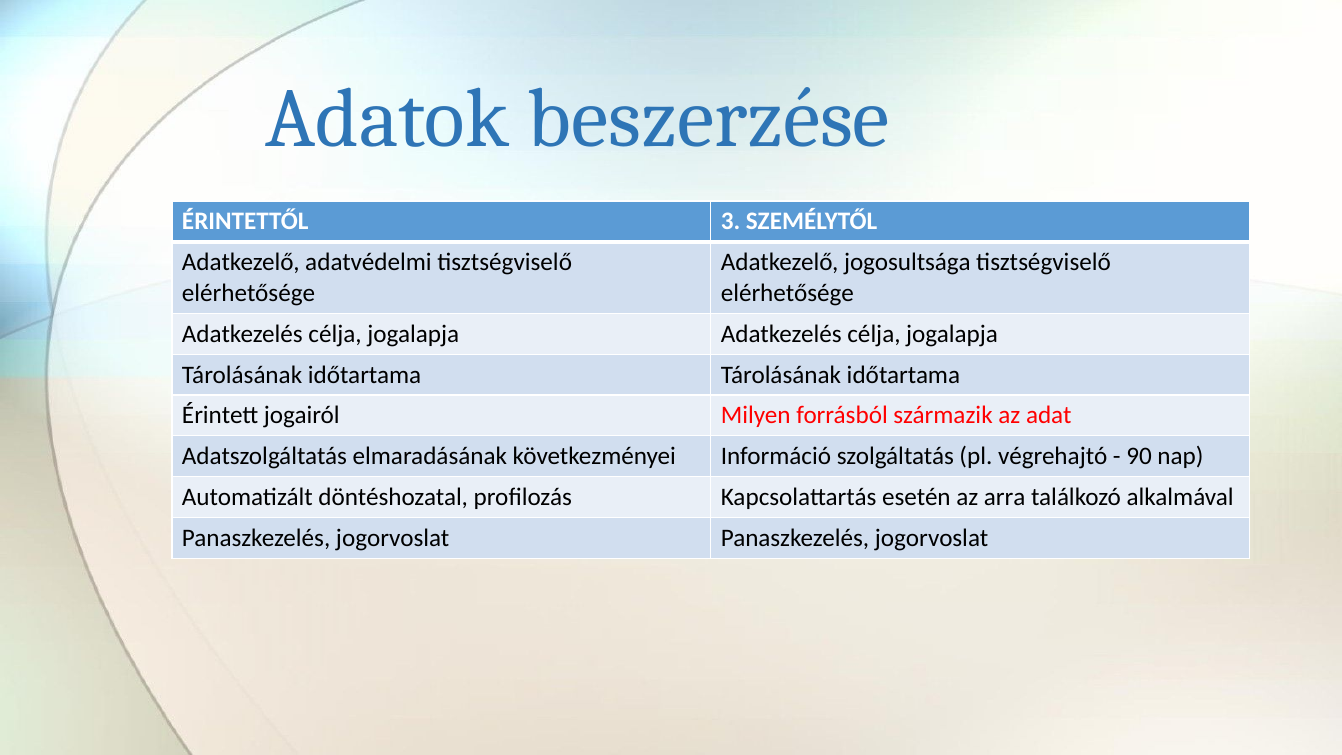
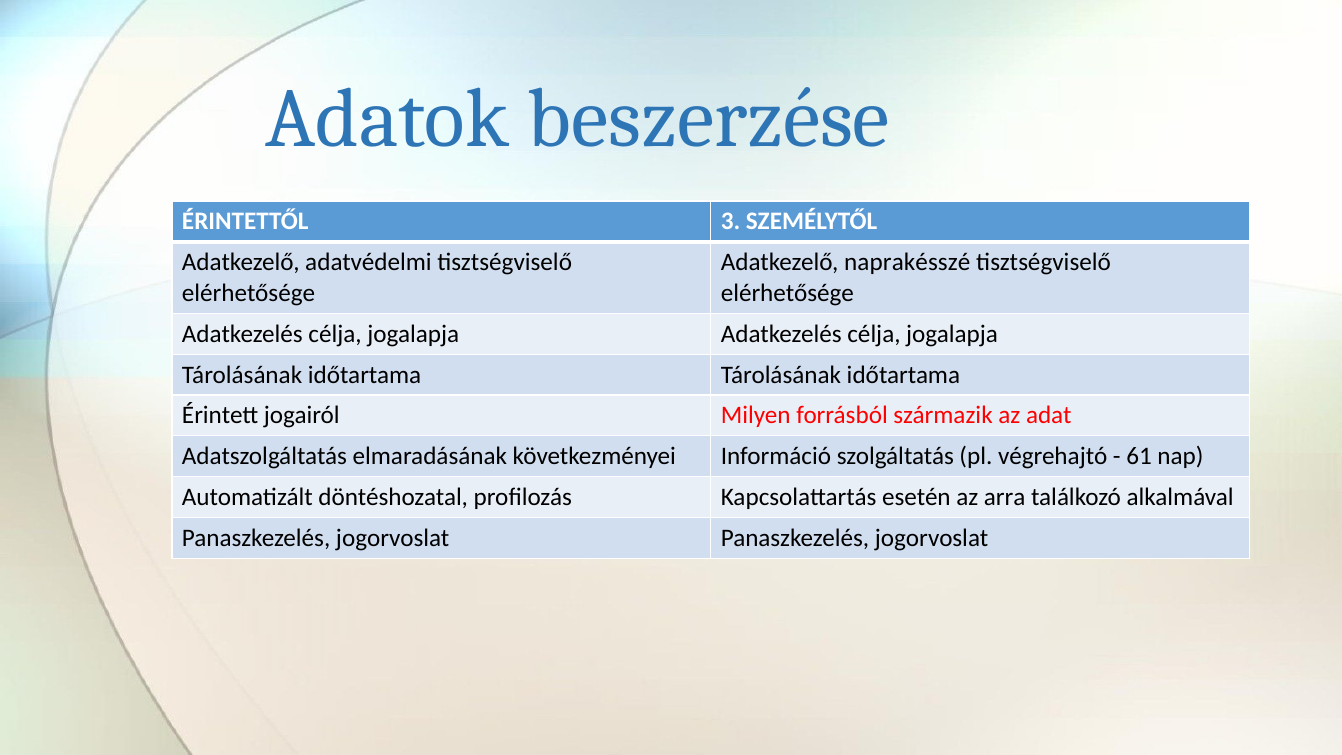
jogosultsága: jogosultsága -> naprakésszé (907, 262)
90: 90 -> 61 (1139, 456)
